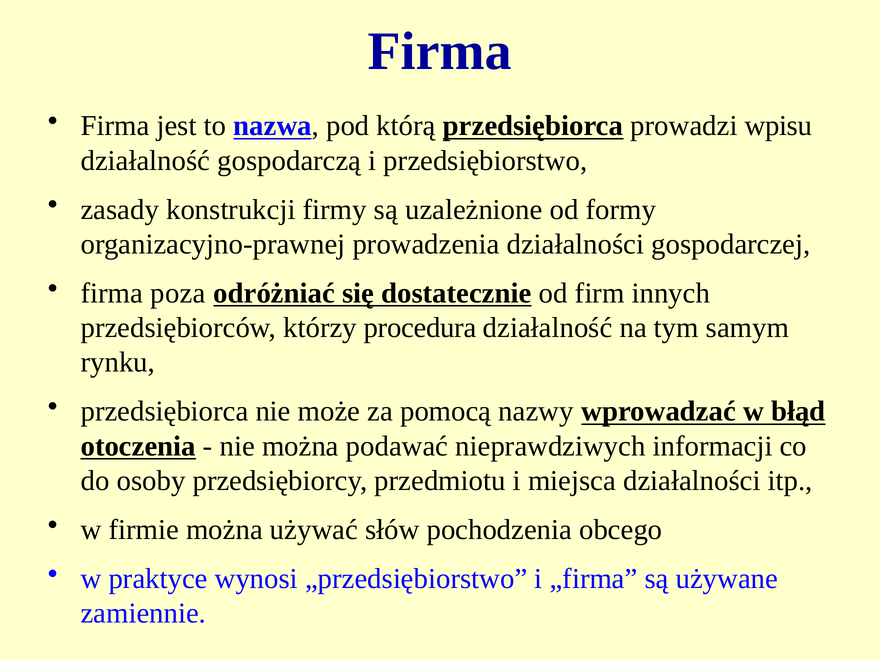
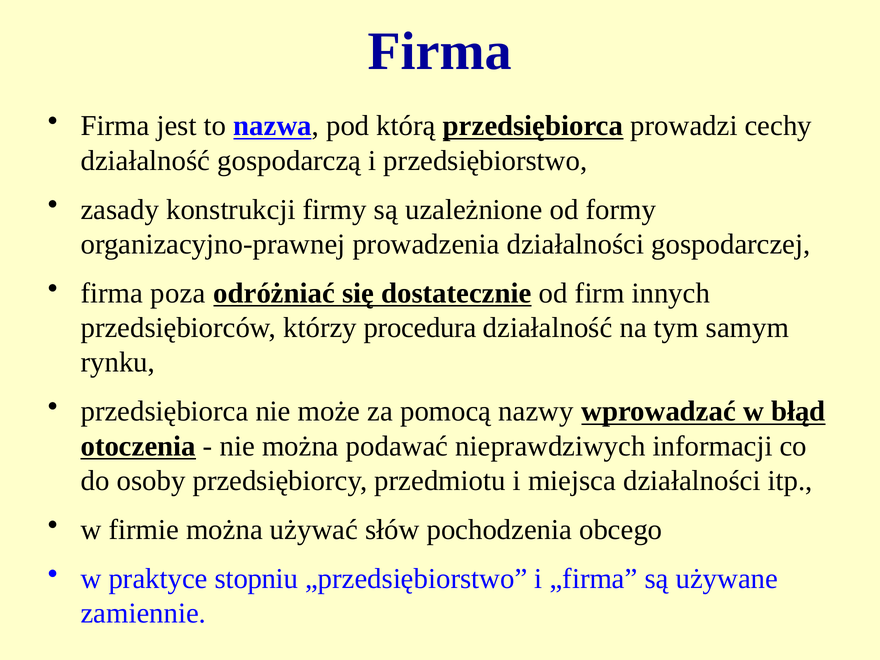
wpisu: wpisu -> cechy (778, 126)
wynosi: wynosi -> stopniu (256, 579)
